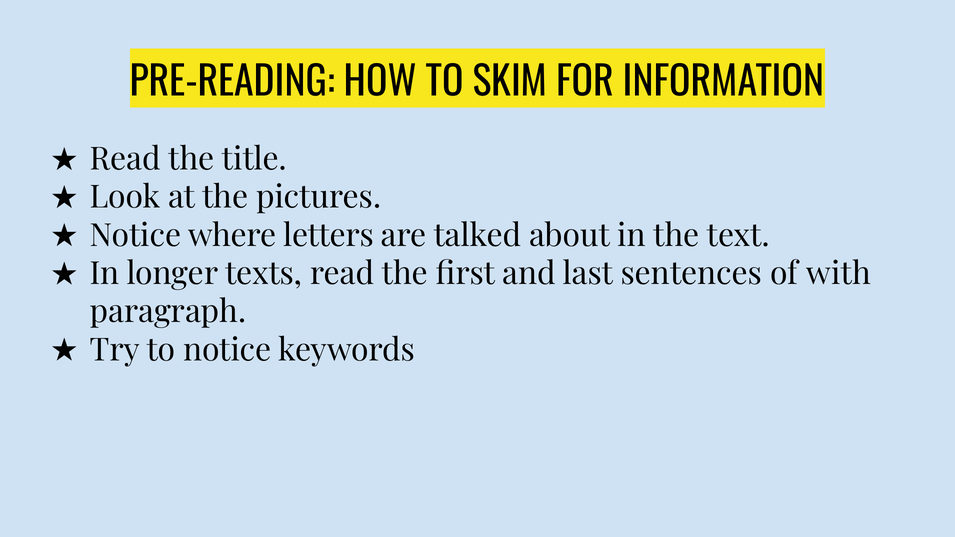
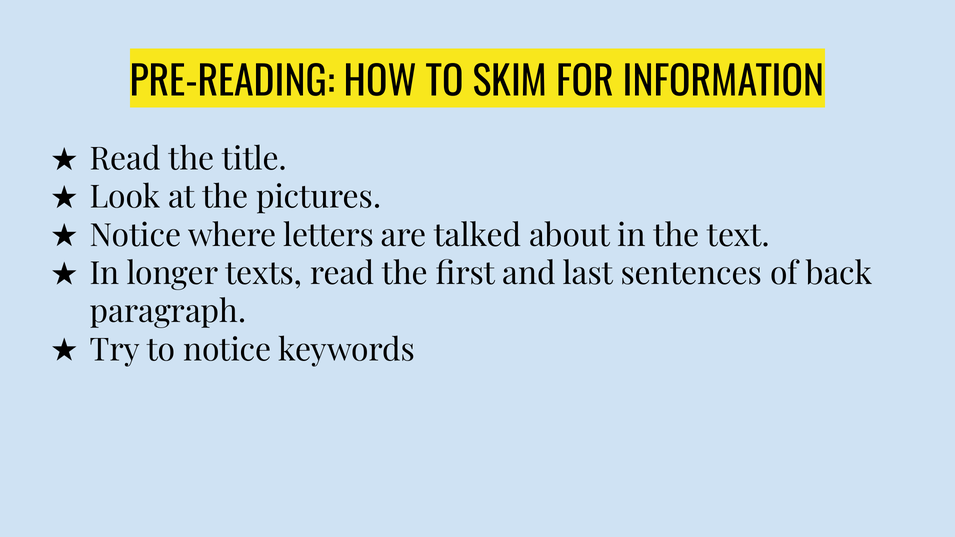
with: with -> back (839, 274)
